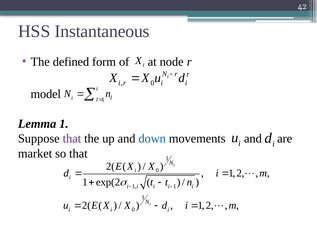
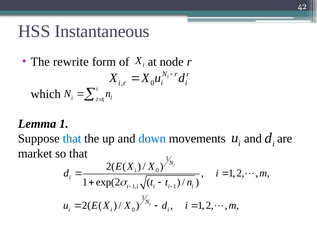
defined: defined -> rewrite (71, 62)
model: model -> which (46, 94)
that colour: purple -> blue (72, 138)
